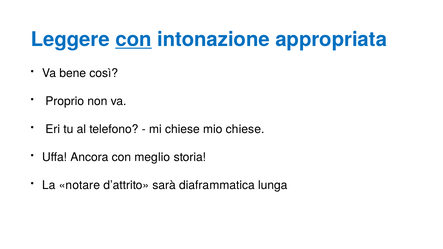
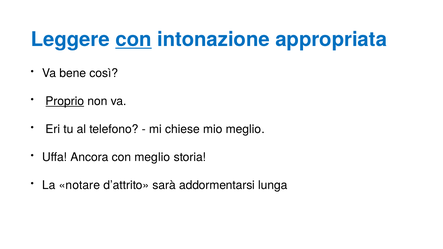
Proprio underline: none -> present (65, 101)
mio chiese: chiese -> meglio (245, 129)
diaframmatica: diaframmatica -> addormentarsi (217, 185)
